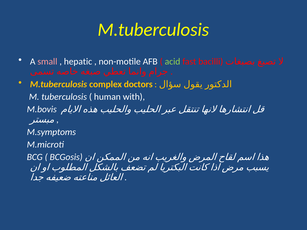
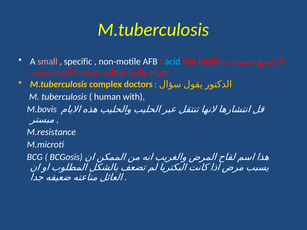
hepatic: hepatic -> specific (78, 62)
acid colour: light green -> light blue (173, 62)
M.symptoms: M.symptoms -> M.resistance (51, 132)
